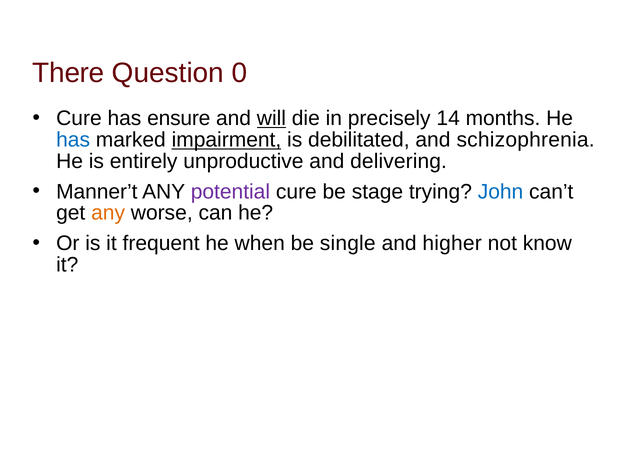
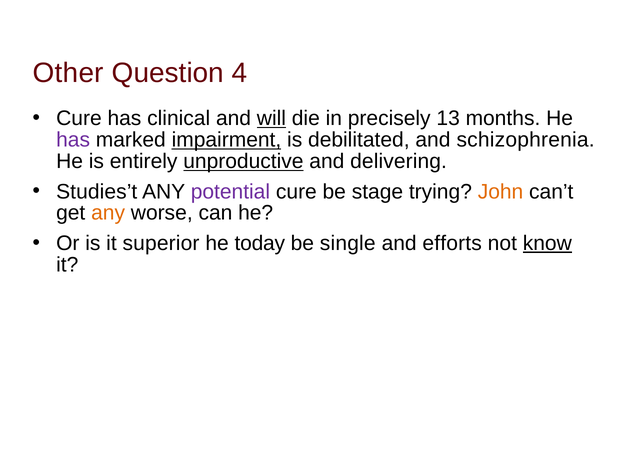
There: There -> Other (68, 73)
0: 0 -> 4 (240, 73)
ensure: ensure -> clinical (179, 118)
14: 14 -> 13 (448, 118)
has colour: blue -> purple (73, 140)
unproductive underline: none -> present (243, 161)
Manner’t: Manner’t -> Studies’t (97, 191)
John colour: blue -> orange (501, 191)
frequent: frequent -> superior (161, 243)
when: when -> today (260, 243)
higher: higher -> efforts (452, 243)
know underline: none -> present (547, 243)
